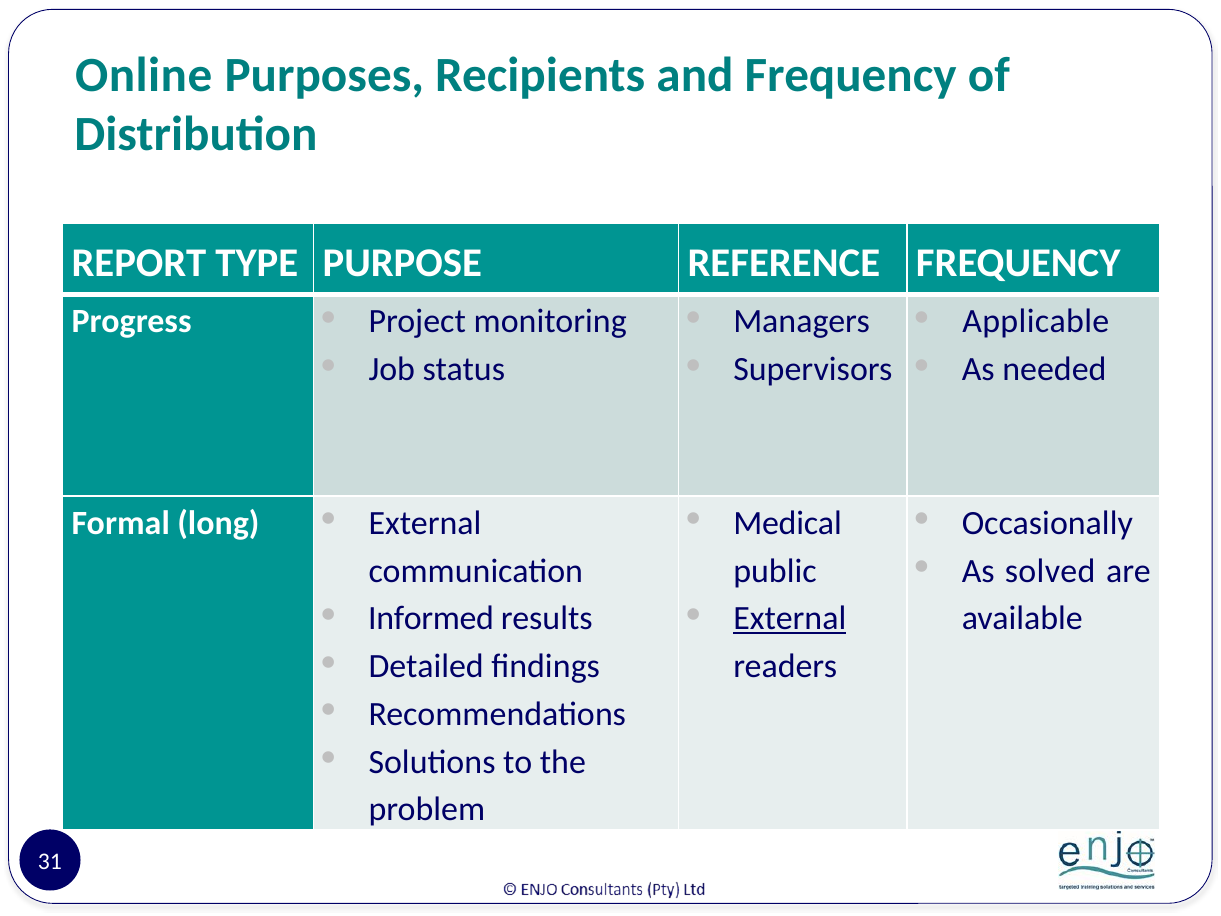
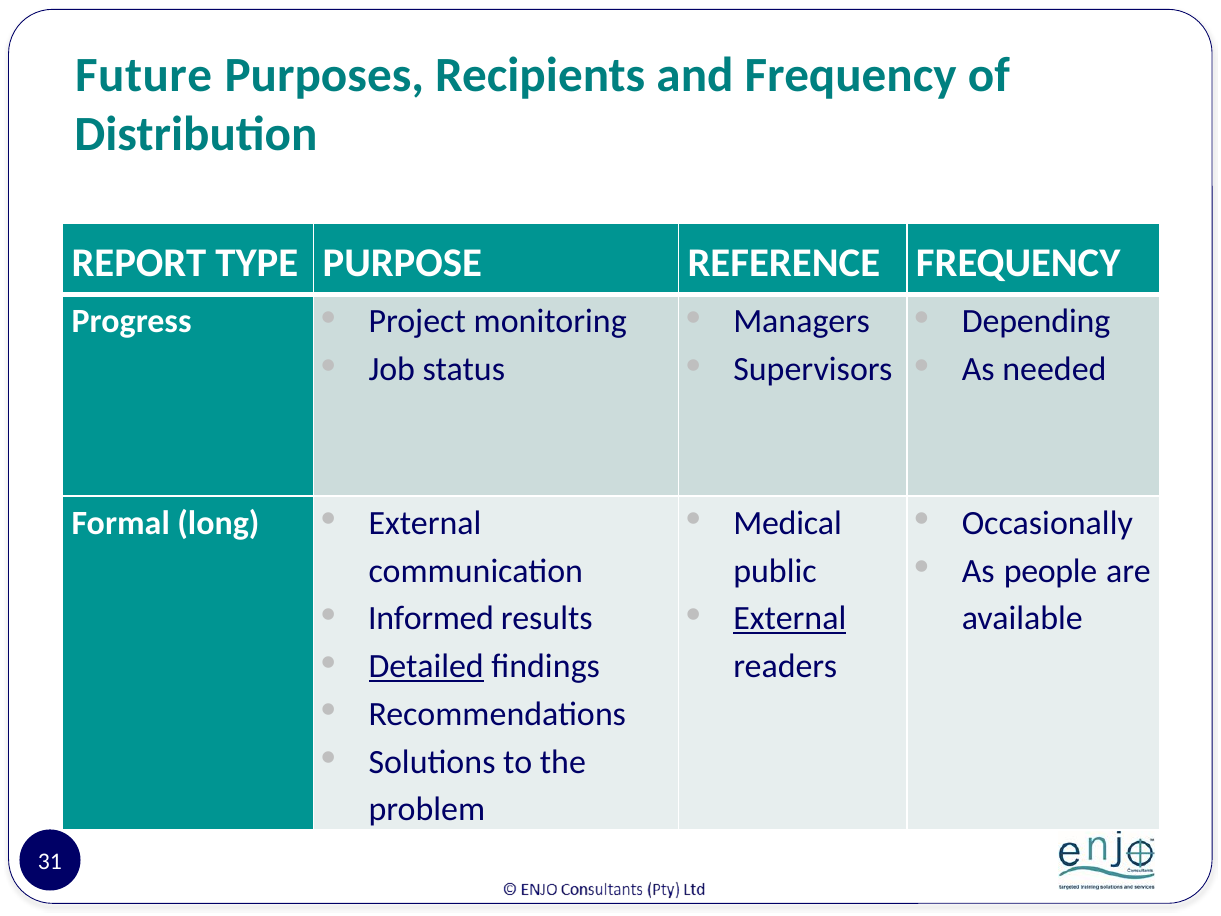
Online: Online -> Future (144, 76)
Applicable: Applicable -> Depending (1036, 322)
solved: solved -> people (1051, 571)
Detailed underline: none -> present (426, 666)
